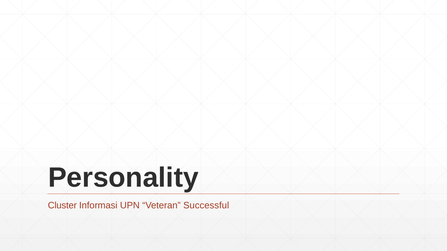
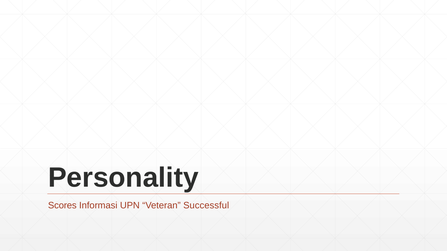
Cluster: Cluster -> Scores (62, 206)
